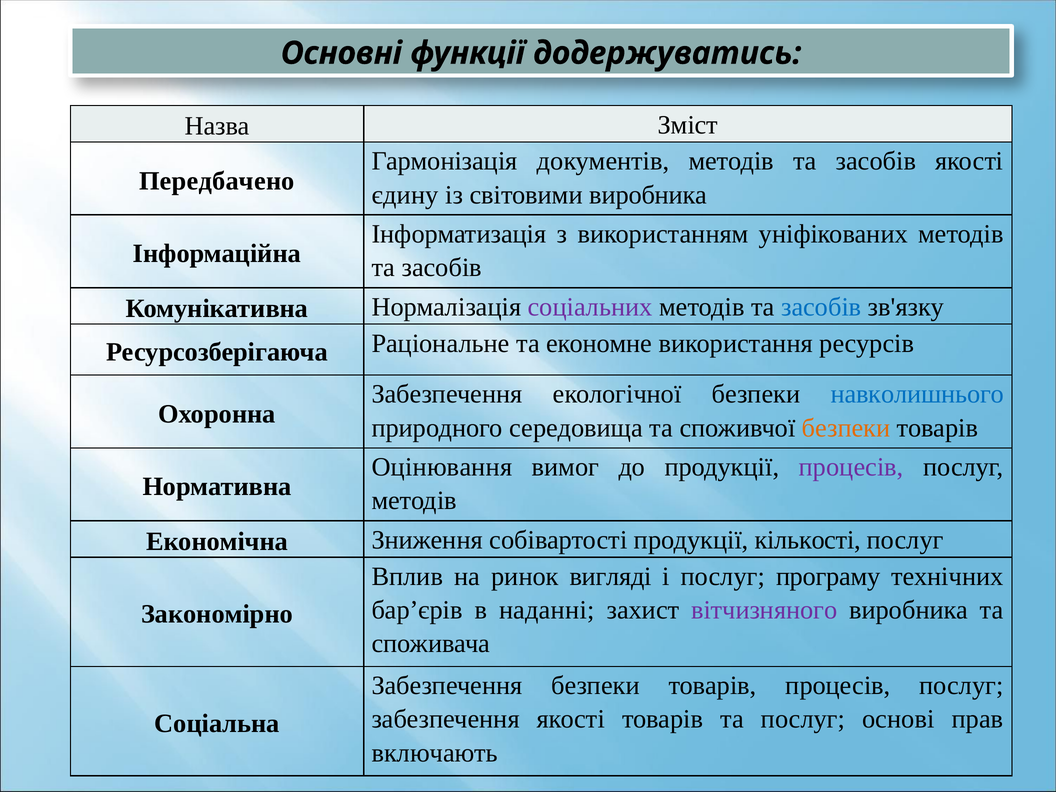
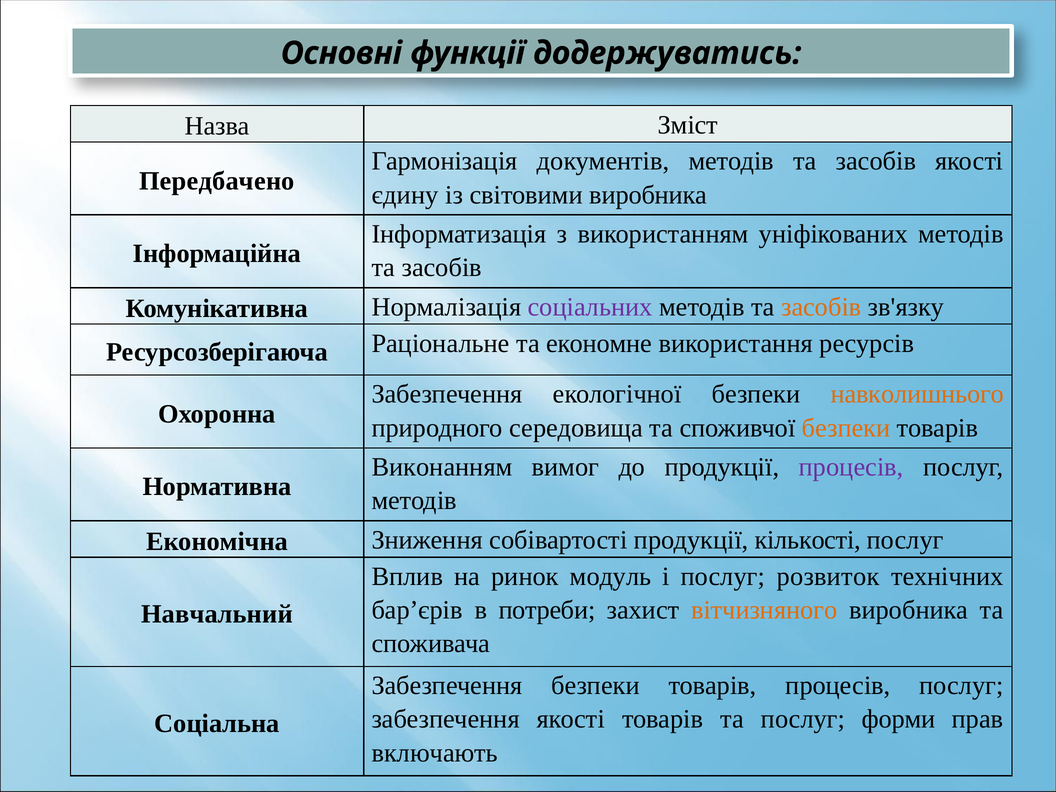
засобів colour: blue -> orange (821, 307)
навколишнього colour: blue -> orange (917, 394)
Оцінювання: Оцінювання -> Виконанням (442, 467)
вигляді: вигляді -> модуль (611, 576)
програму: програму -> розвиток (828, 576)
наданні: наданні -> потреби (547, 610)
вітчизняного colour: purple -> orange (764, 610)
Закономірно: Закономірно -> Навчальний (217, 614)
основі: основі -> форми (899, 719)
